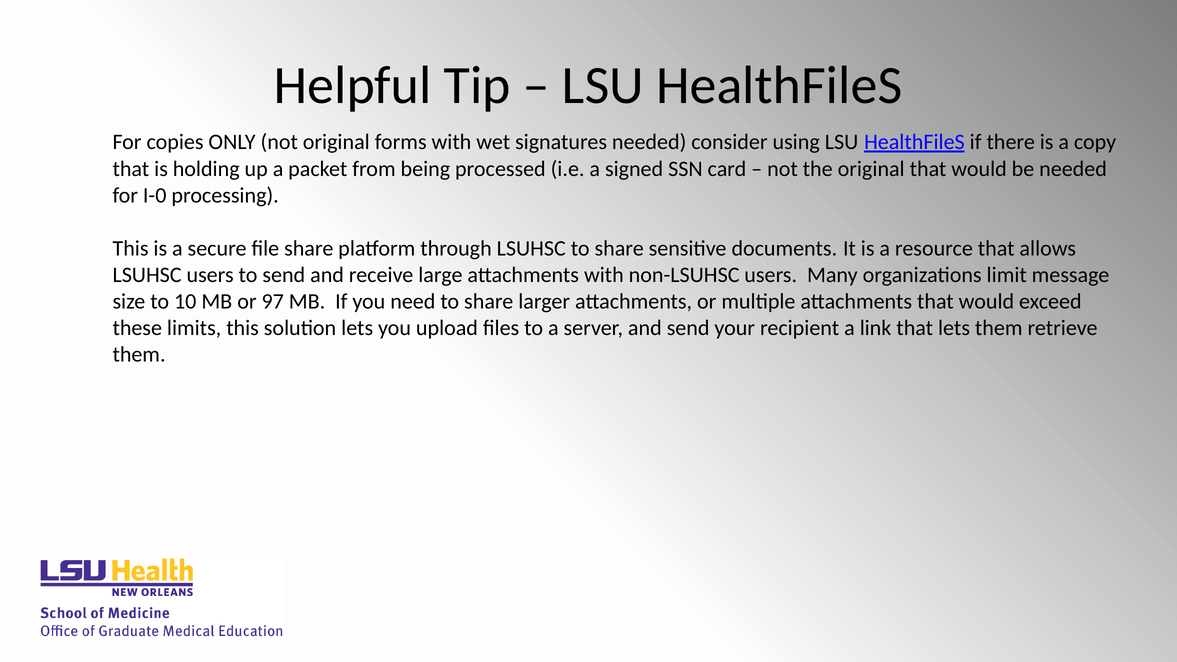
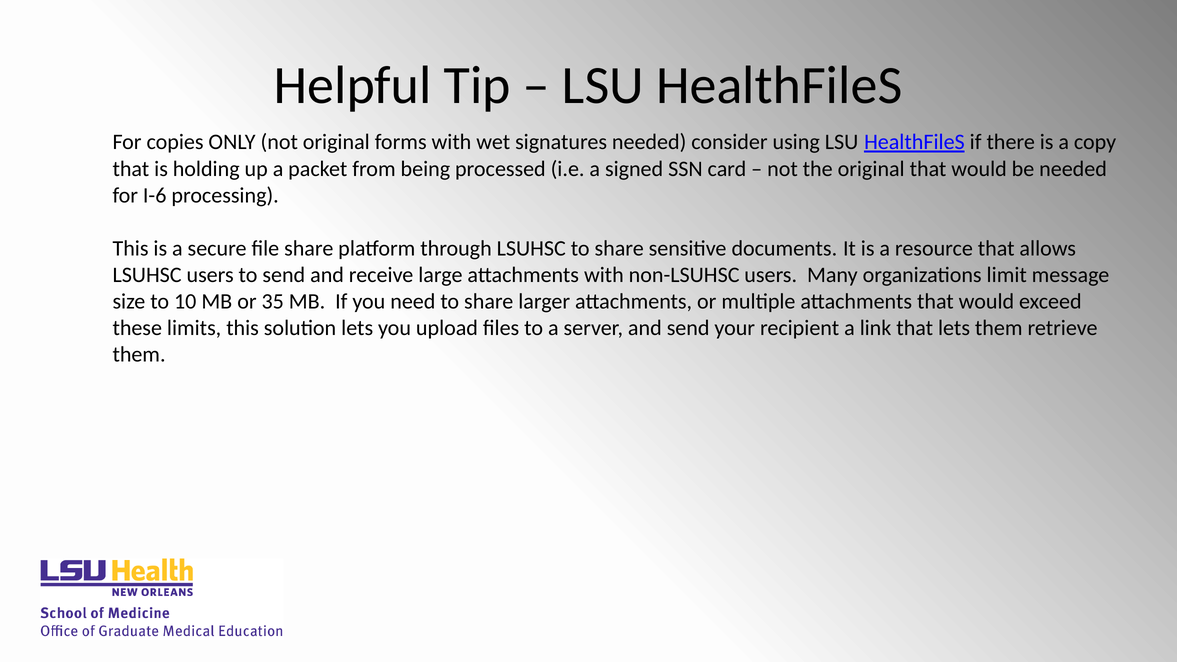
I-0: I-0 -> I-6 (155, 195)
97: 97 -> 35 (273, 301)
